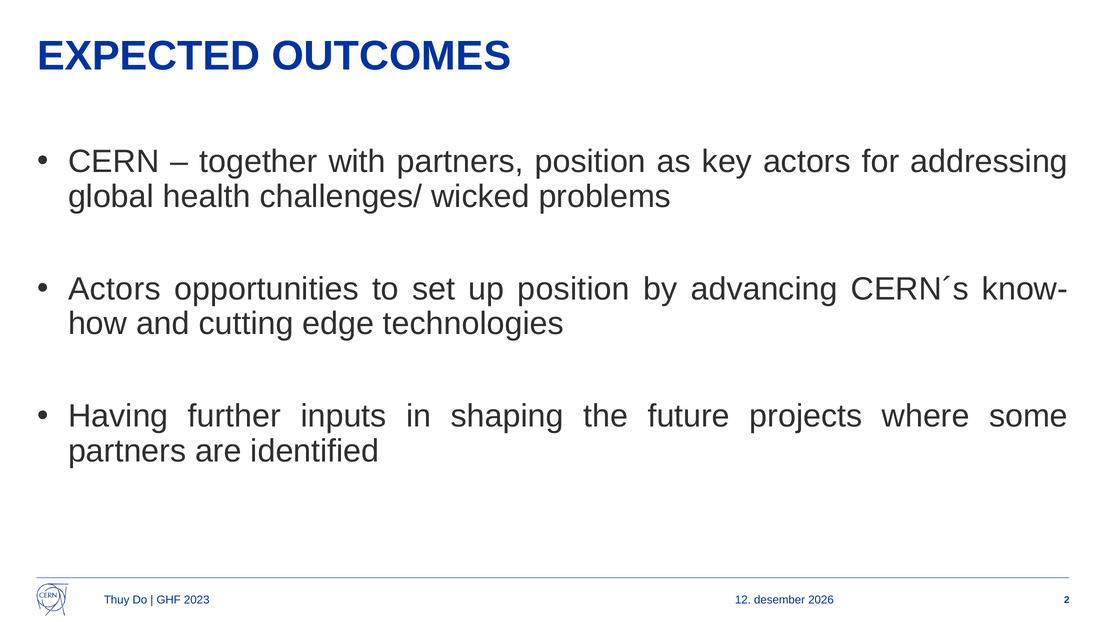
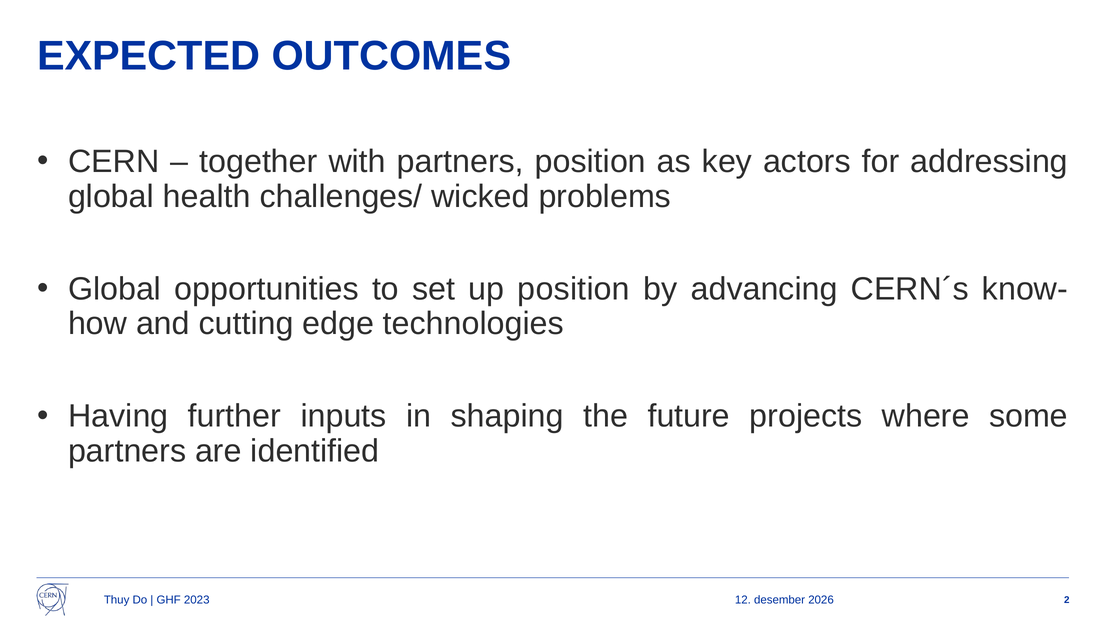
Actors: Actors -> Global (115, 289)
